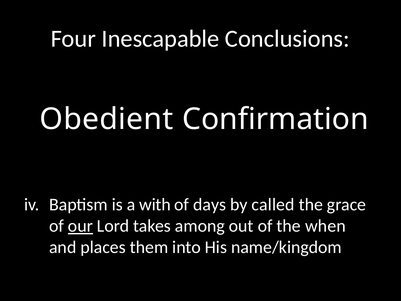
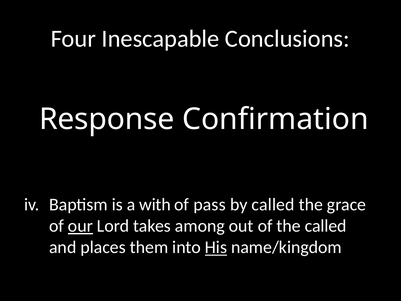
Obedient: Obedient -> Response (107, 119)
days: days -> pass (210, 204)
the when: when -> called (326, 226)
His underline: none -> present (216, 247)
